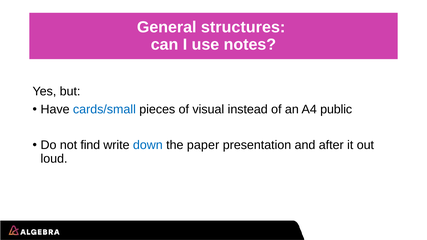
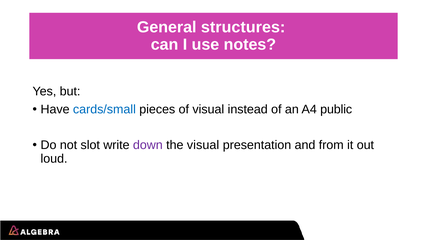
find: find -> slot (90, 145)
down colour: blue -> purple (148, 145)
the paper: paper -> visual (203, 145)
after: after -> from (331, 145)
